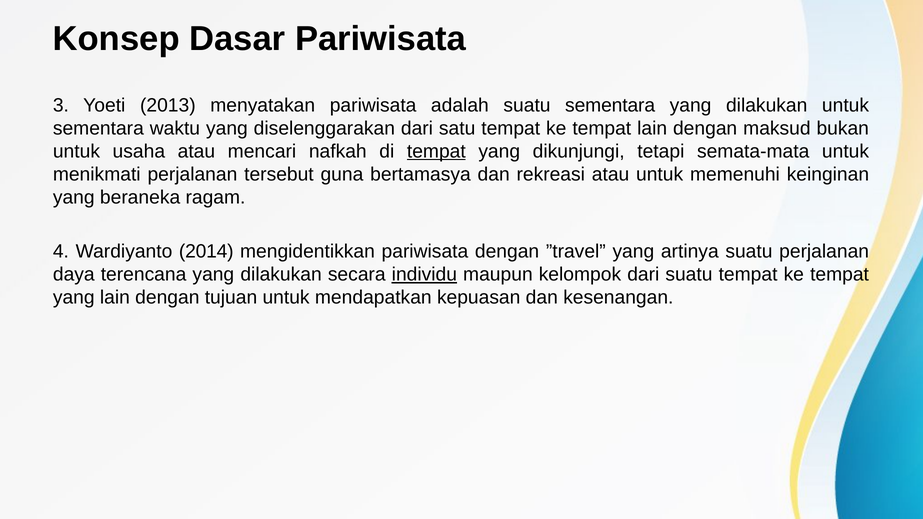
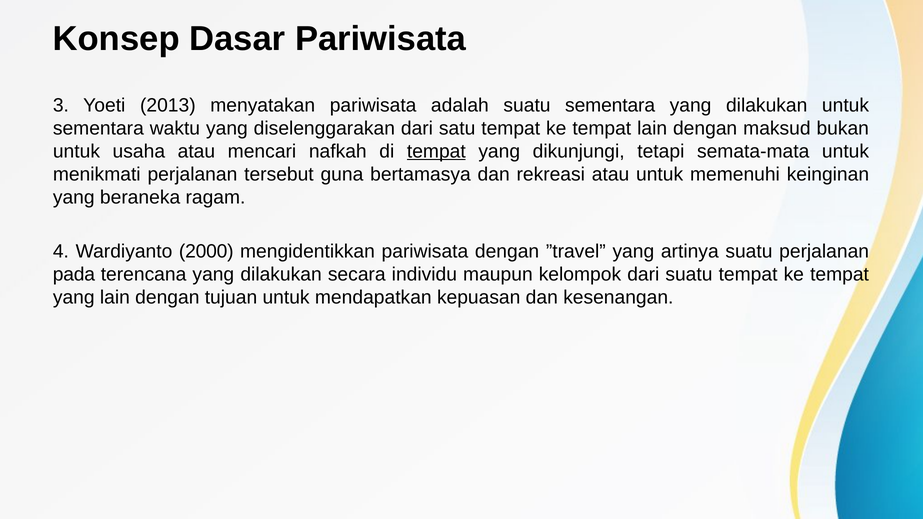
2014: 2014 -> 2000 (206, 251)
daya: daya -> pada (74, 274)
individu underline: present -> none (424, 274)
